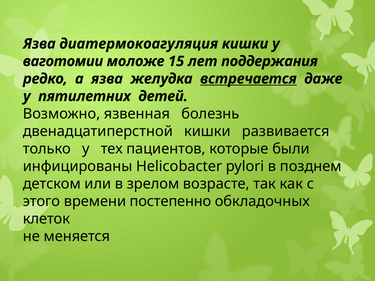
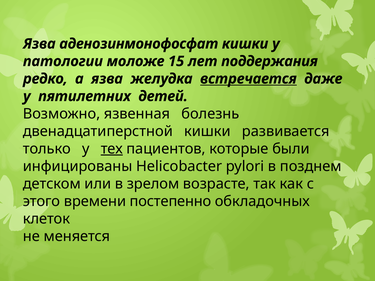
диатермокоагуляция: диатермокоагуляция -> аденозинмонофосфат (139, 44)
ваготомии: ваготомии -> патологии (63, 61)
тех underline: none -> present (112, 149)
